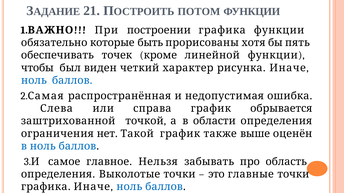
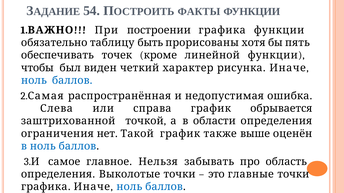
21: 21 -> 54 (92, 11)
ПОТОМ: ПОТОМ -> ФАКТЫ (199, 12)
которые: которые -> таблицу (112, 43)
